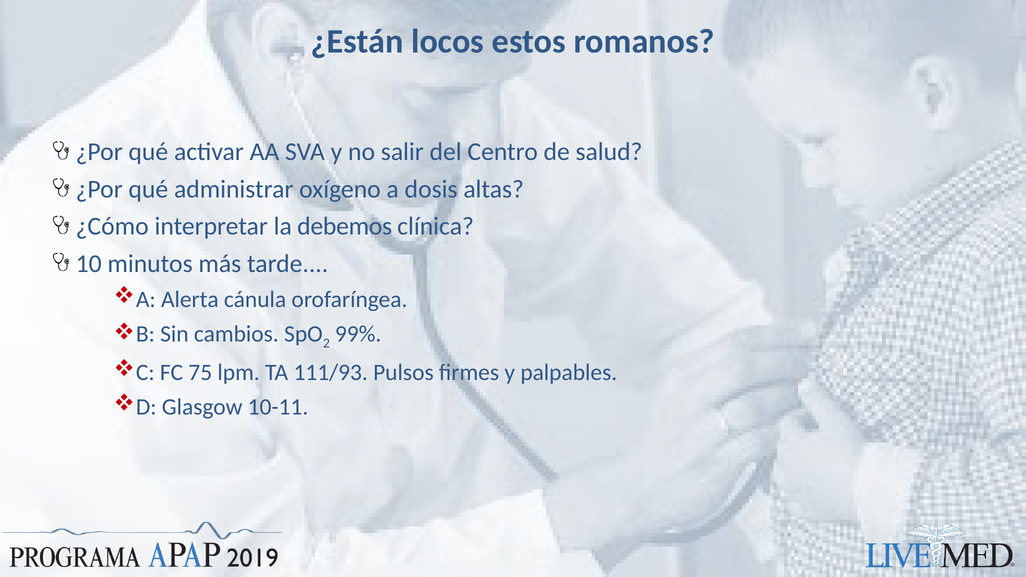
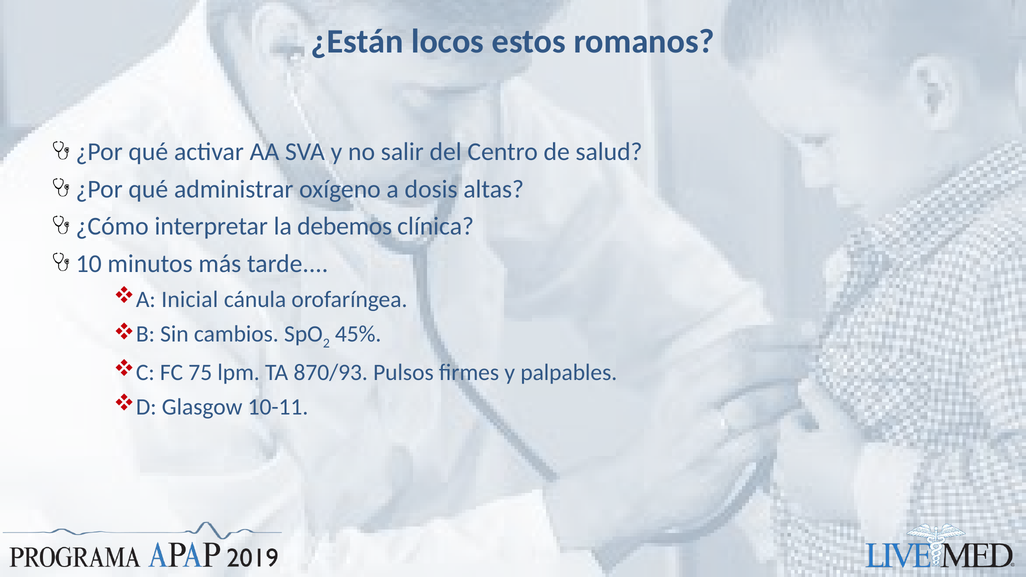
Alerta: Alerta -> Inicial (190, 299)
99%: 99% -> 45% (358, 334)
111/93: 111/93 -> 870/93 (331, 373)
